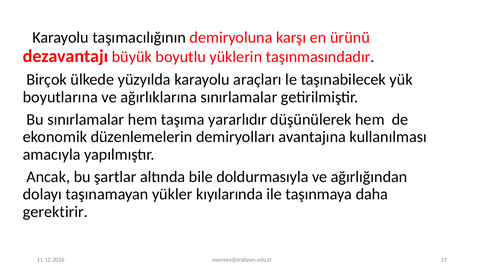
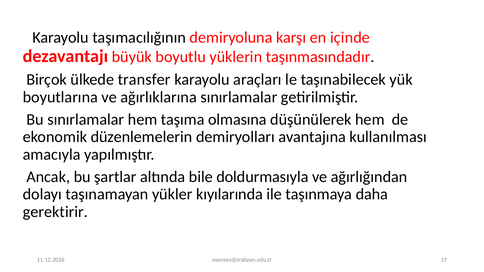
ürünü: ürünü -> içinde (350, 38)
yüzyılda: yüzyılda -> transfer (144, 80)
yararlıdır: yararlıdır -> olmasına (237, 120)
